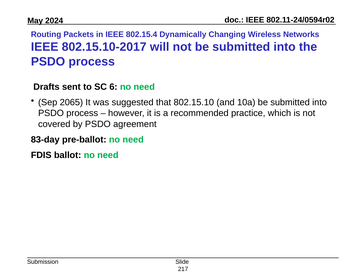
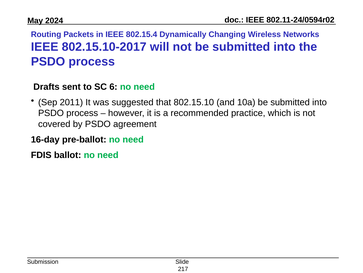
2065: 2065 -> 2011 (71, 102)
83-day: 83-day -> 16-day (45, 139)
